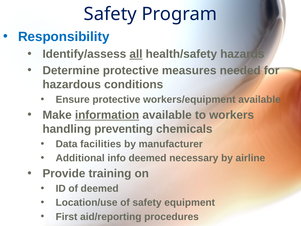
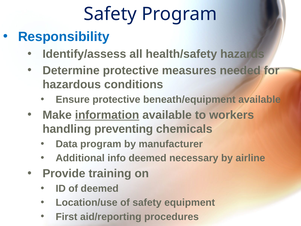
all underline: present -> none (136, 54)
workers/equipment: workers/equipment -> beneath/equipment (189, 99)
Data facilities: facilities -> program (101, 144)
